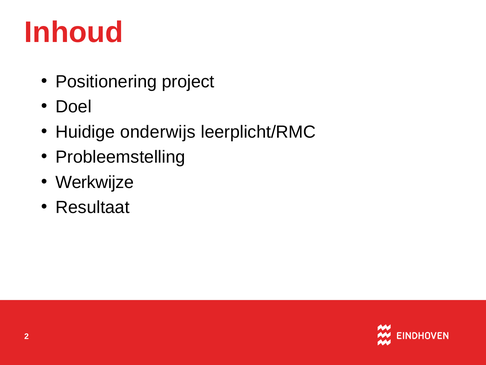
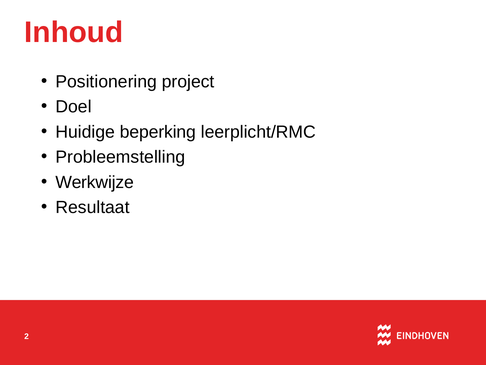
onderwijs: onderwijs -> beperking (158, 132)
